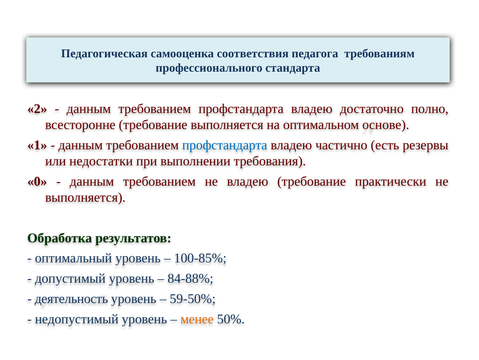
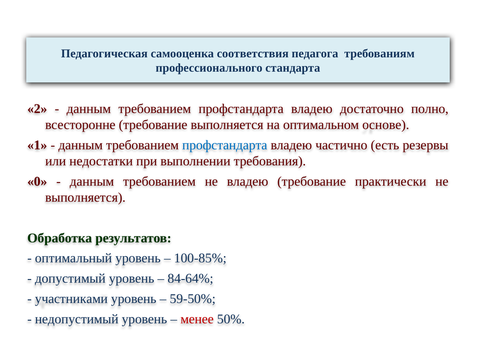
84-88%: 84-88% -> 84-64% (190, 278)
деятельность: деятельность -> участниками (71, 298)
менее colour: orange -> red (197, 318)
